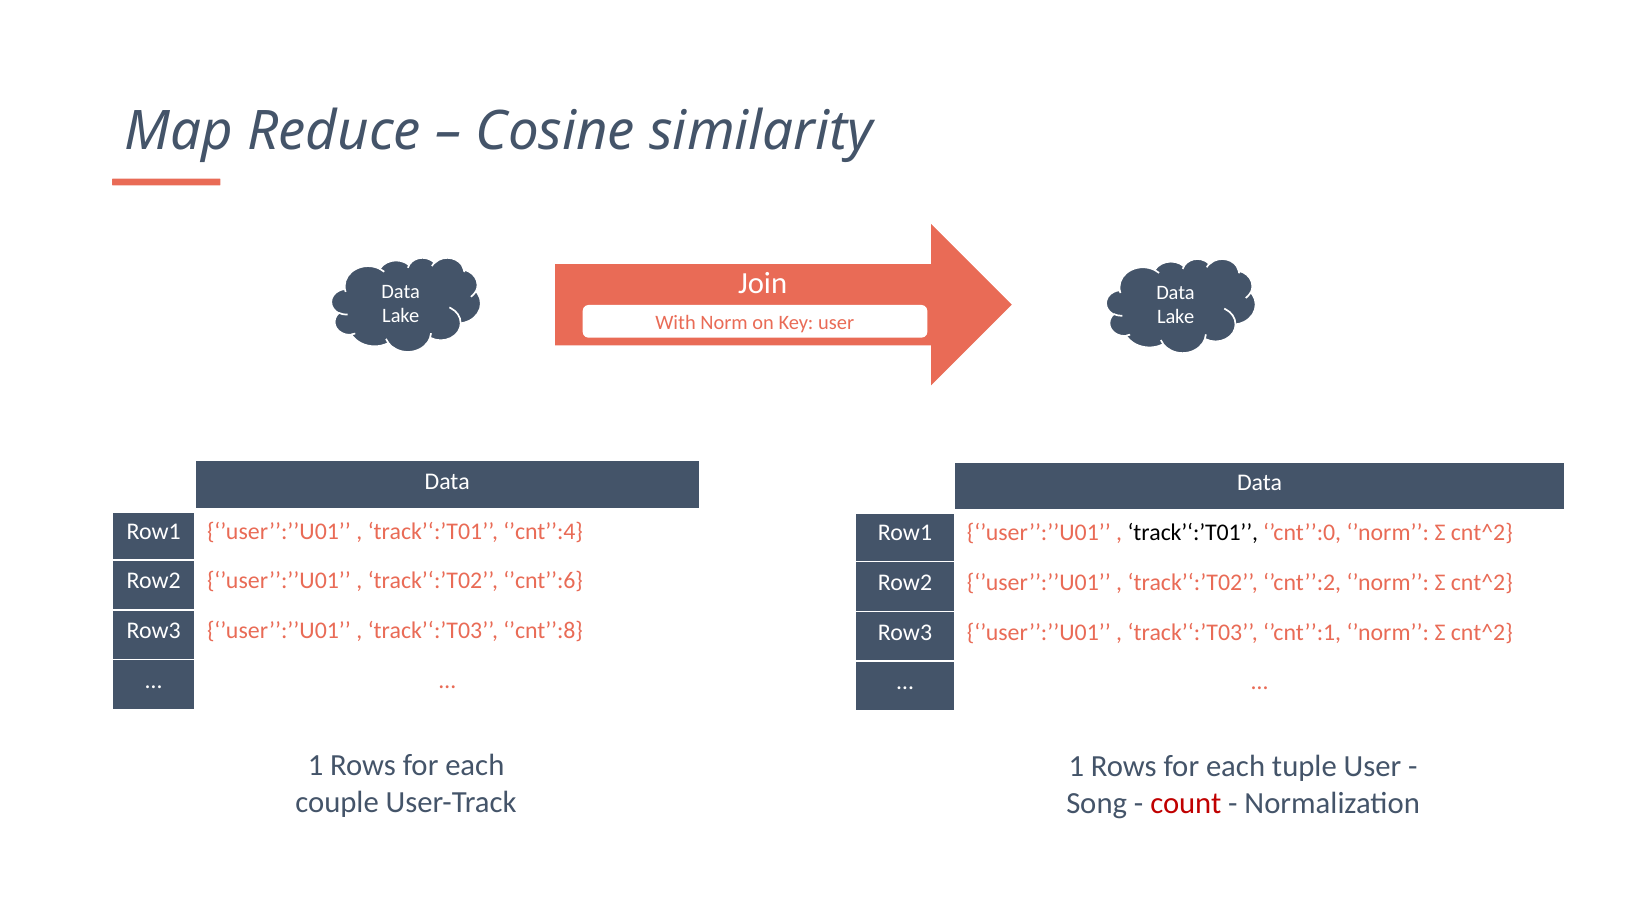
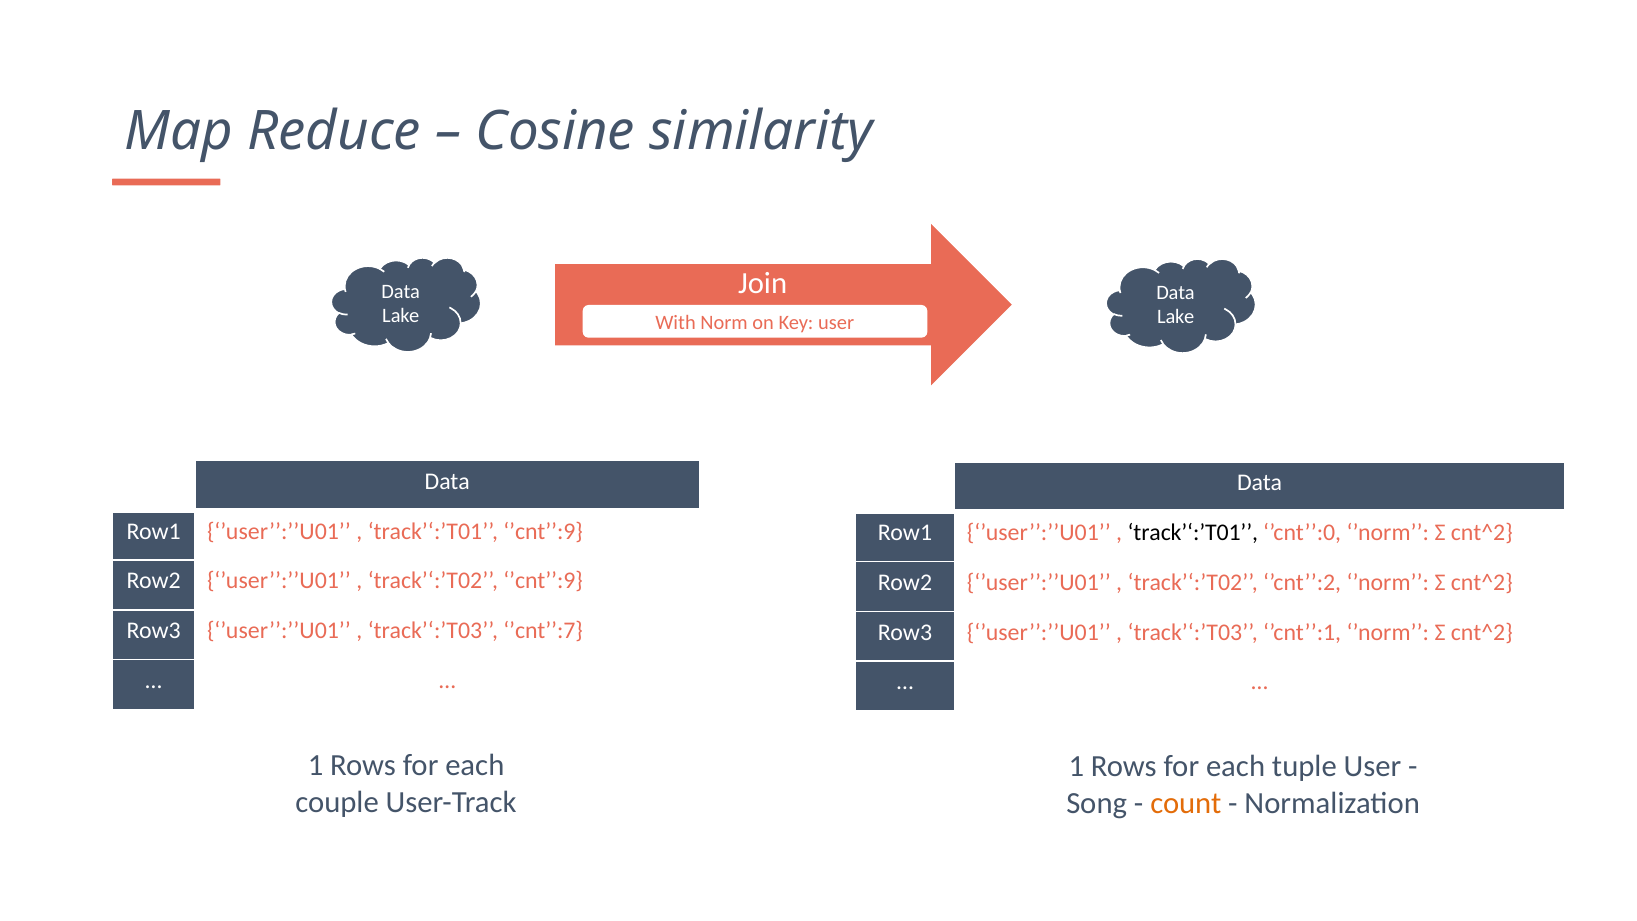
track’‘:’T01 ’cnt’’:4: ’cnt’’:4 -> ’cnt’’:9 (543, 531)
track’‘:’T02 ’cnt’’:6: ’cnt’’:6 -> ’cnt’’:9 (543, 581)
’cnt’’:8: ’cnt’’:8 -> ’cnt’’:7 (543, 631)
count colour: red -> orange (1186, 803)
